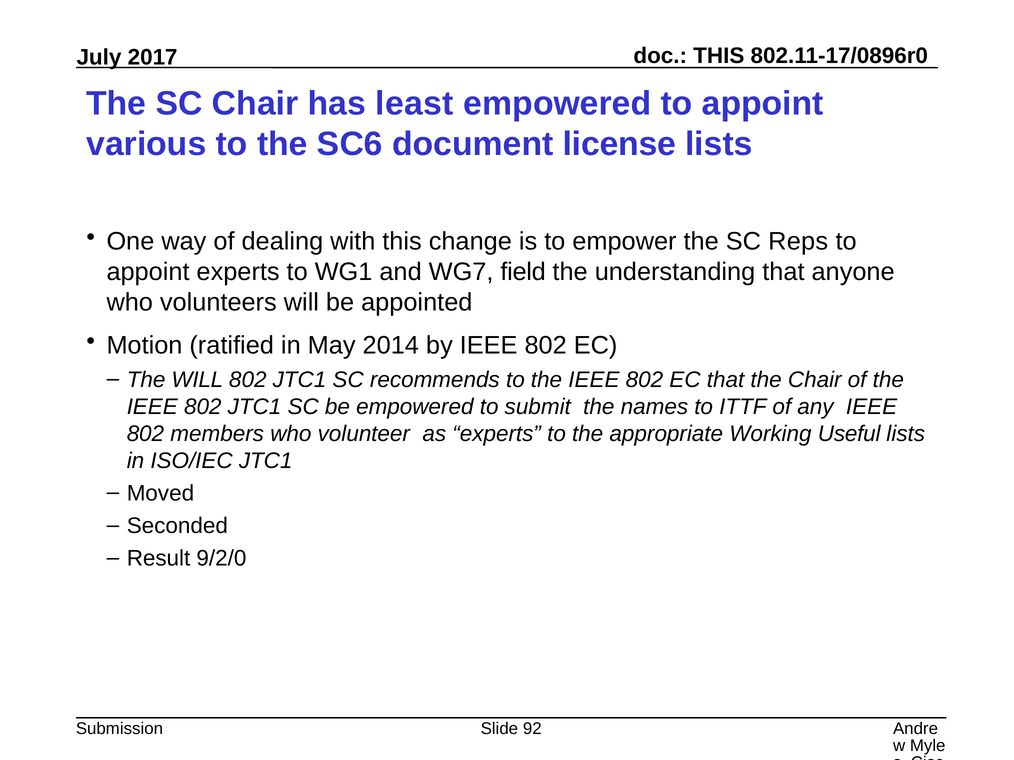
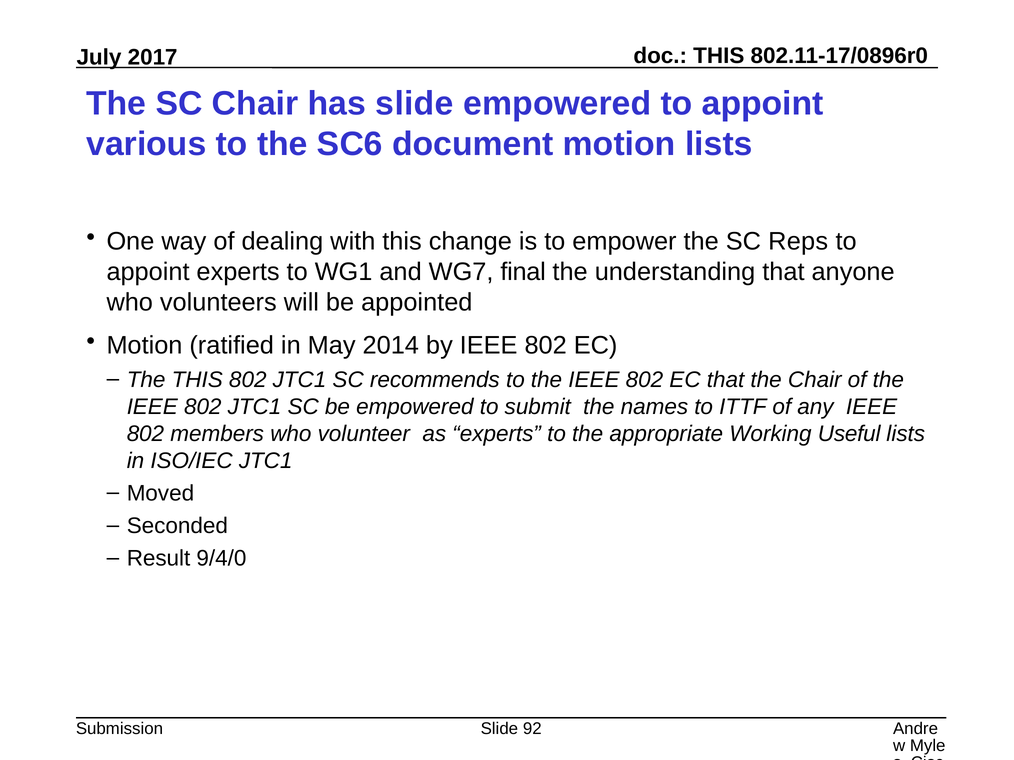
has least: least -> slide (415, 104)
document license: license -> motion (619, 144)
field: field -> final (523, 272)
The WILL: WILL -> THIS (197, 380)
9/2/0: 9/2/0 -> 9/4/0 (221, 559)
